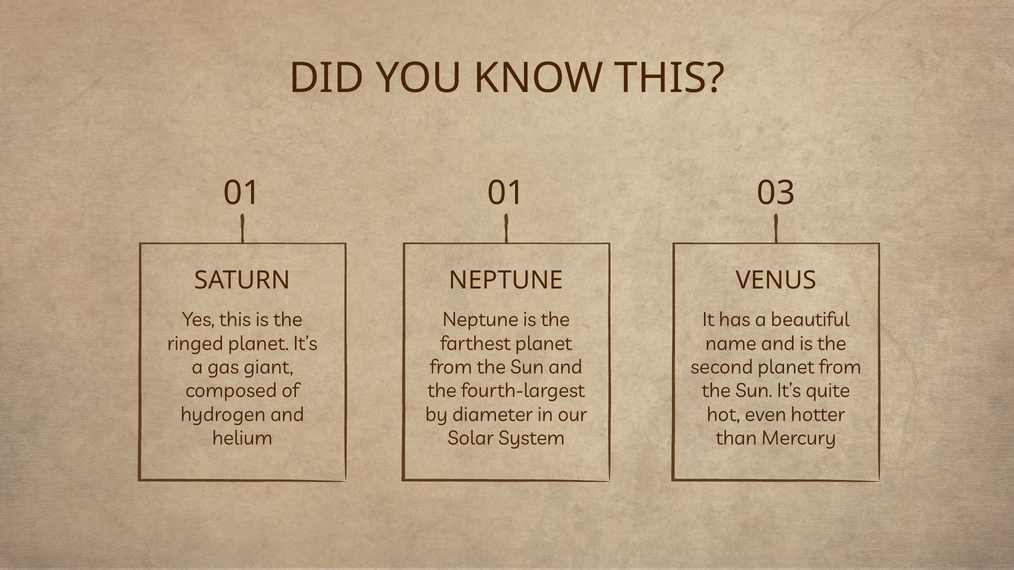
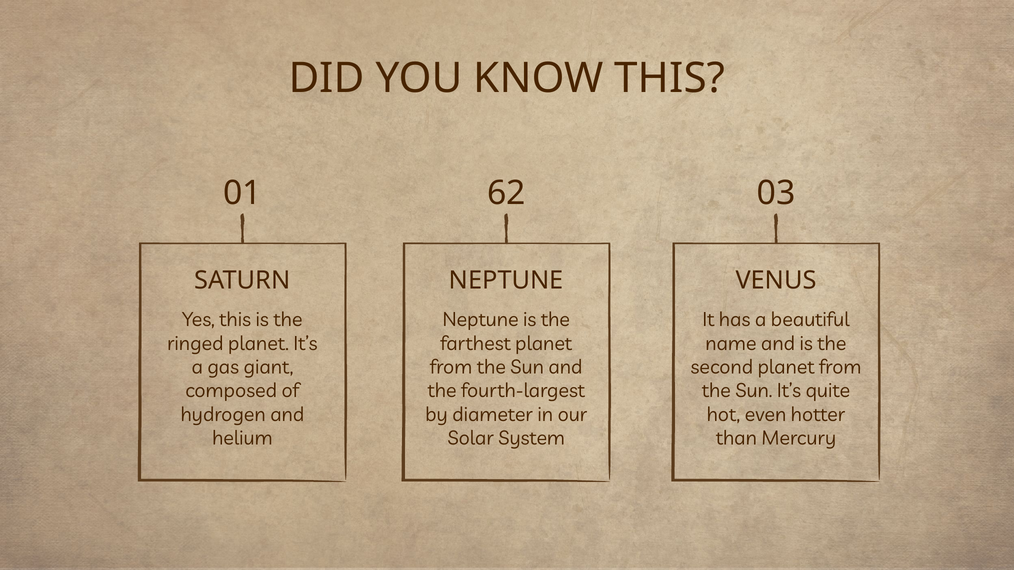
01 01: 01 -> 62 (506, 193)
